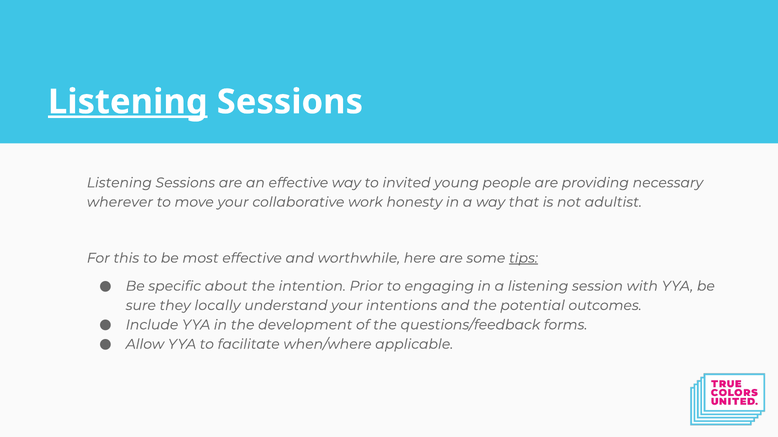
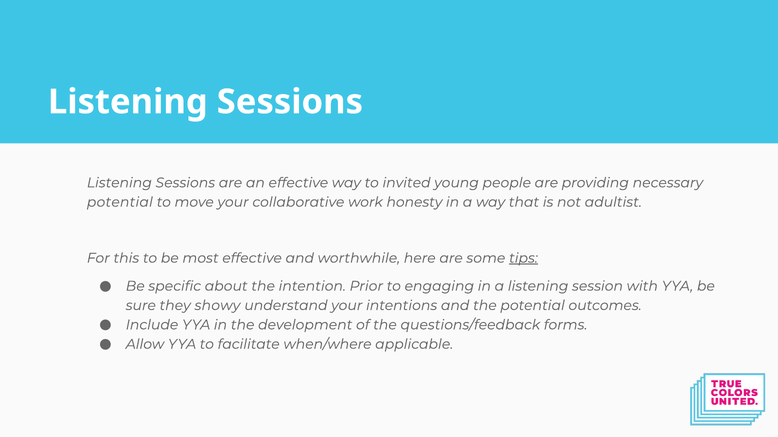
Listening underline: present -> none (128, 102)
wherever: wherever -> potential (120, 202)
locally: locally -> showy (217, 306)
